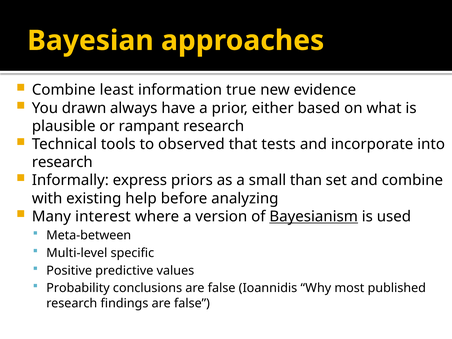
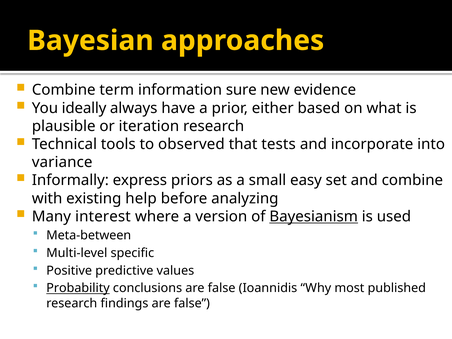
least: least -> term (117, 90)
true: true -> sure (241, 90)
drawn: drawn -> ideally (84, 108)
rampant: rampant -> iteration (149, 126)
research: research -> variance (62, 162)
than: than -> easy (306, 180)
Probability underline: none -> present (78, 288)
